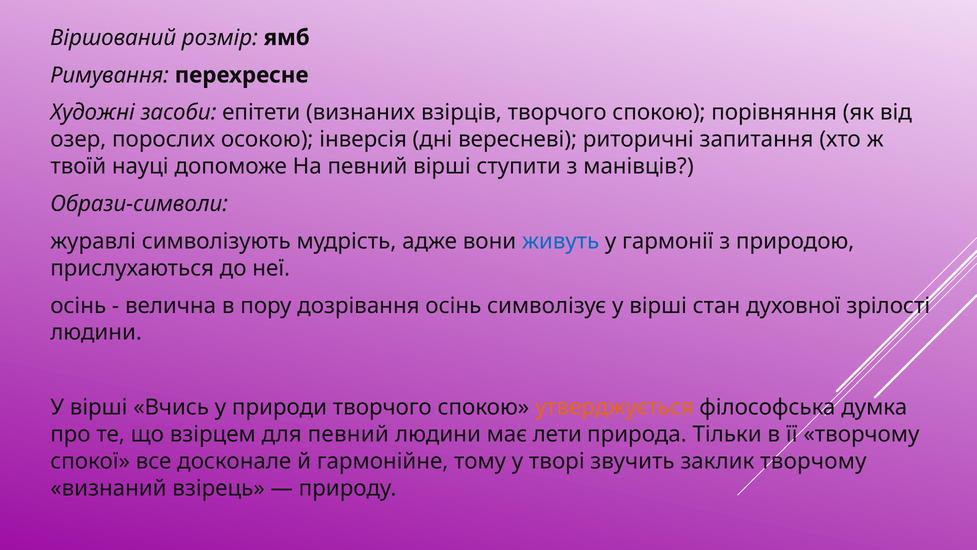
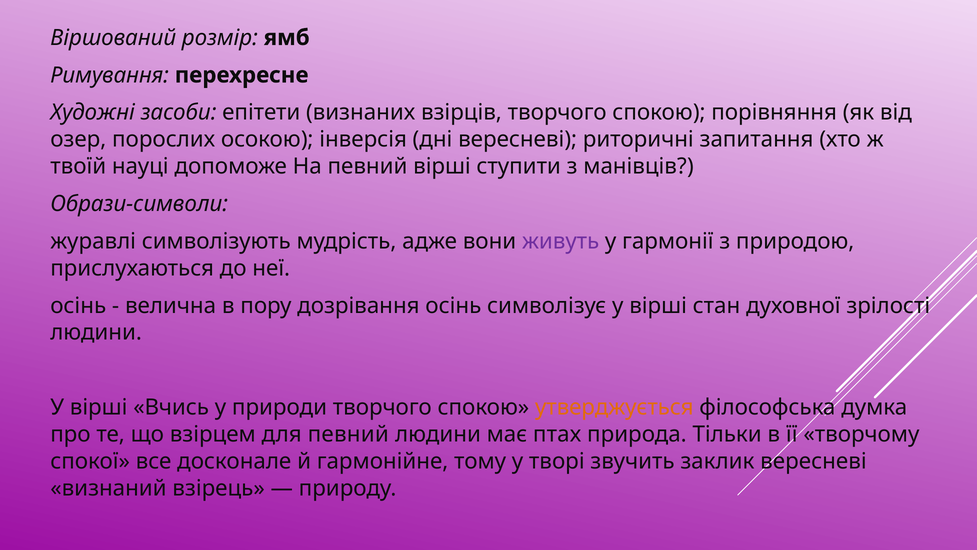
живуть colour: blue -> purple (561, 241)
лети: лети -> птах (557, 434)
заклик творчому: творчому -> вересневі (813, 461)
